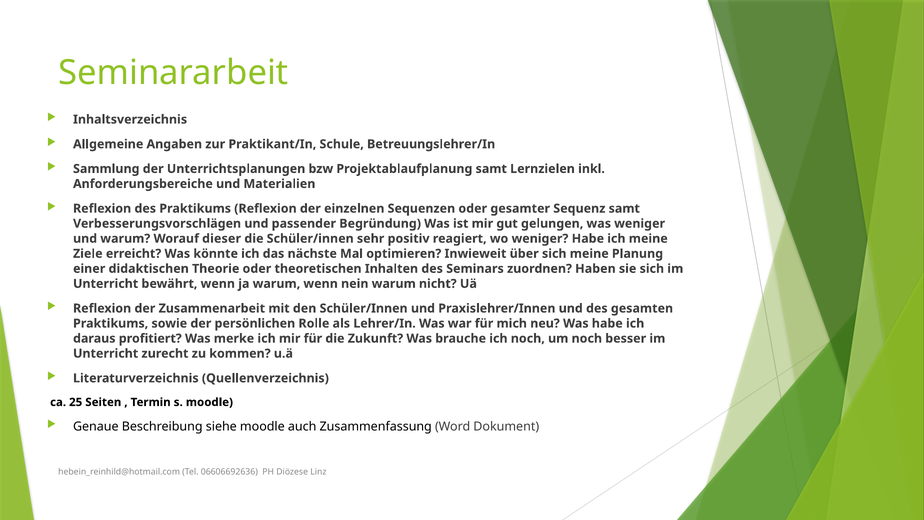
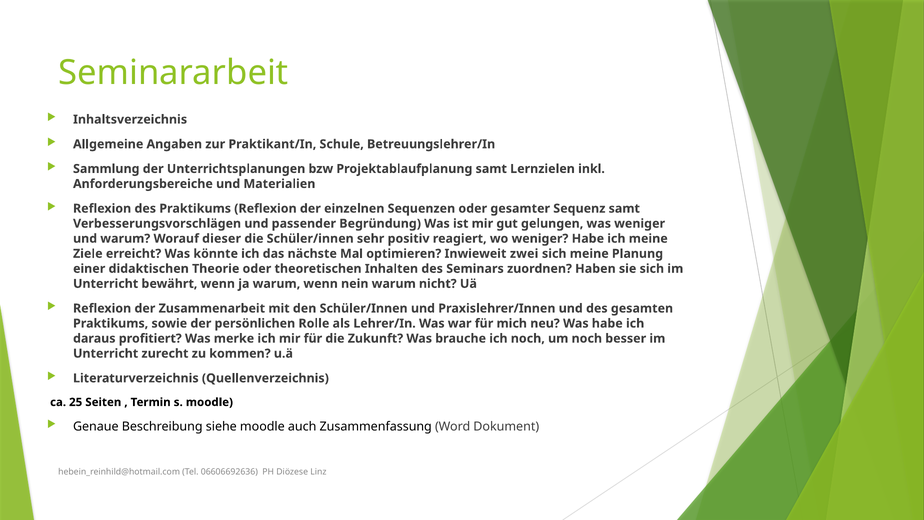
über: über -> zwei (524, 254)
